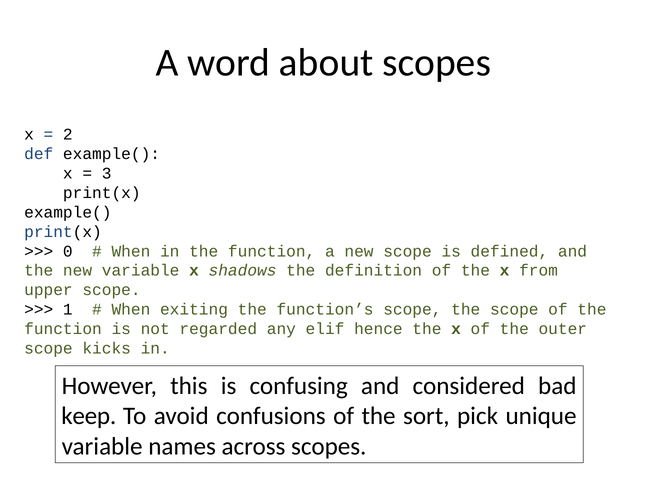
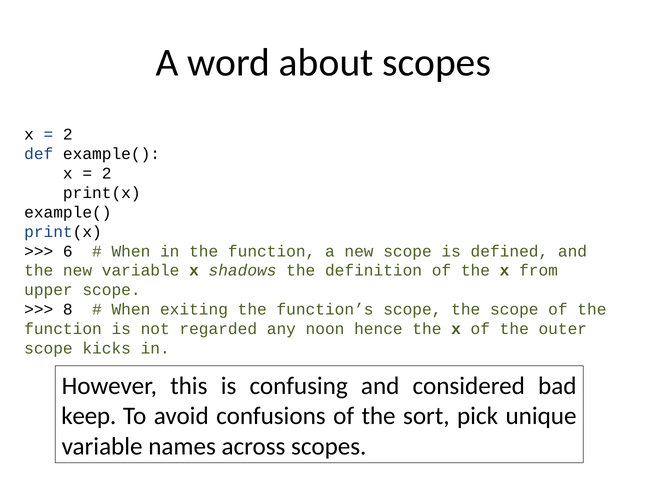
3: 3 -> 2 (107, 173)
0: 0 -> 6 (68, 251)
1: 1 -> 8 (68, 309)
elif: elif -> noon (325, 328)
